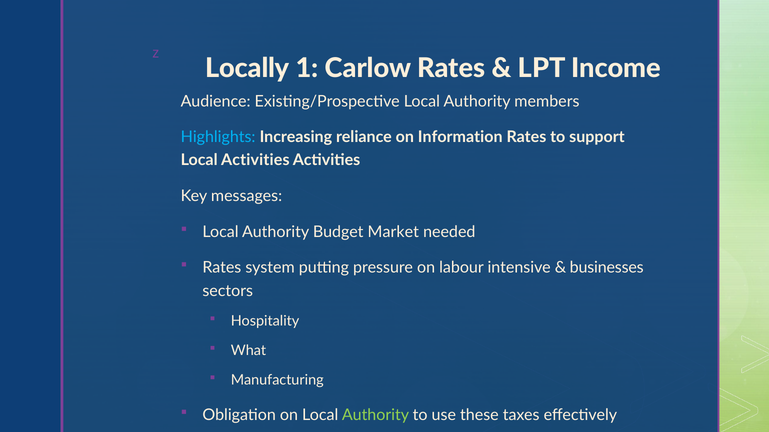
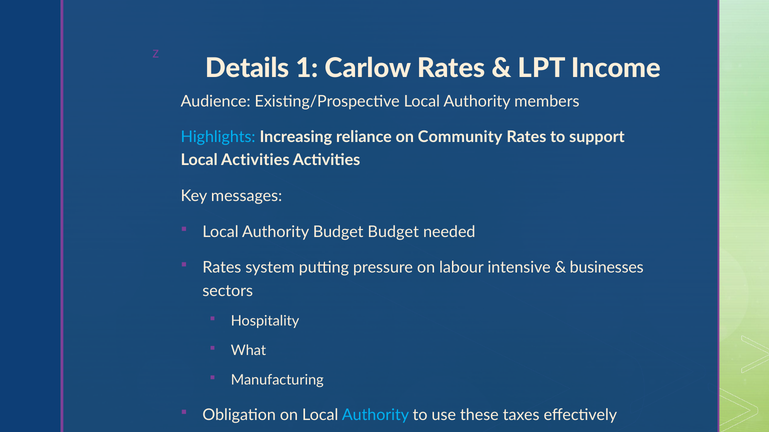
Locally: Locally -> Details (247, 68)
Information: Information -> Community (460, 137)
Budget Market: Market -> Budget (393, 232)
Authority colour: light green -> light blue (375, 416)
